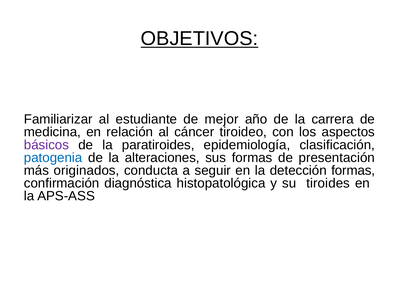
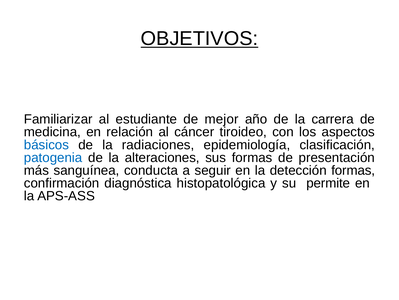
básicos colour: purple -> blue (46, 145)
paratiroides: paratiroides -> radiaciones (158, 145)
originados: originados -> sanguínea (87, 170)
tiroides: tiroides -> permite (328, 183)
